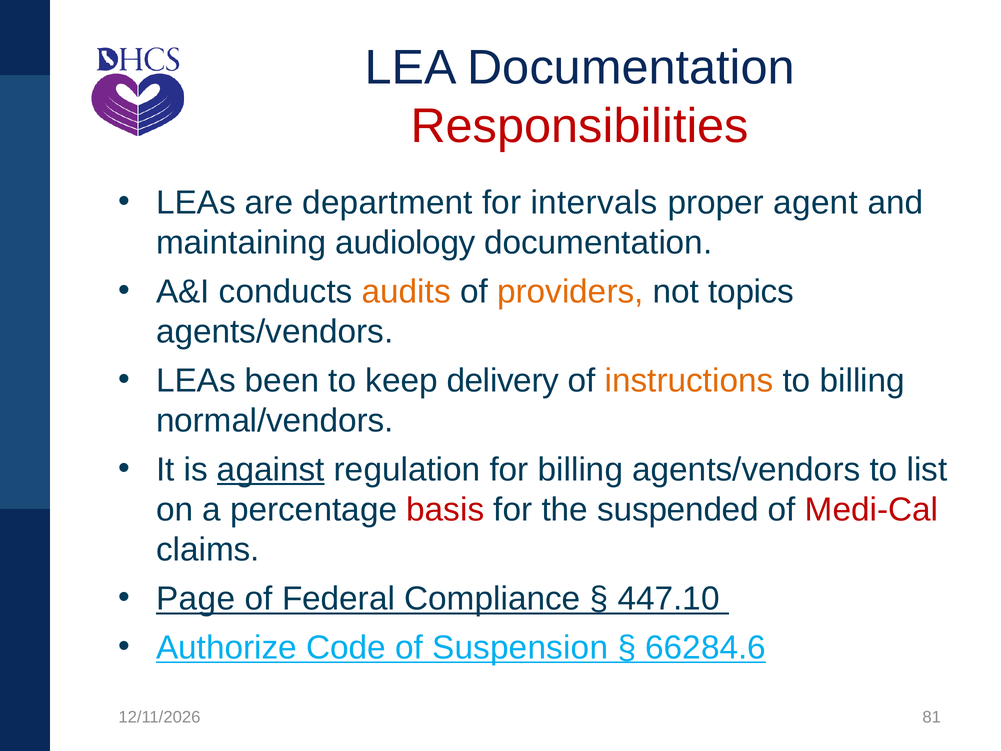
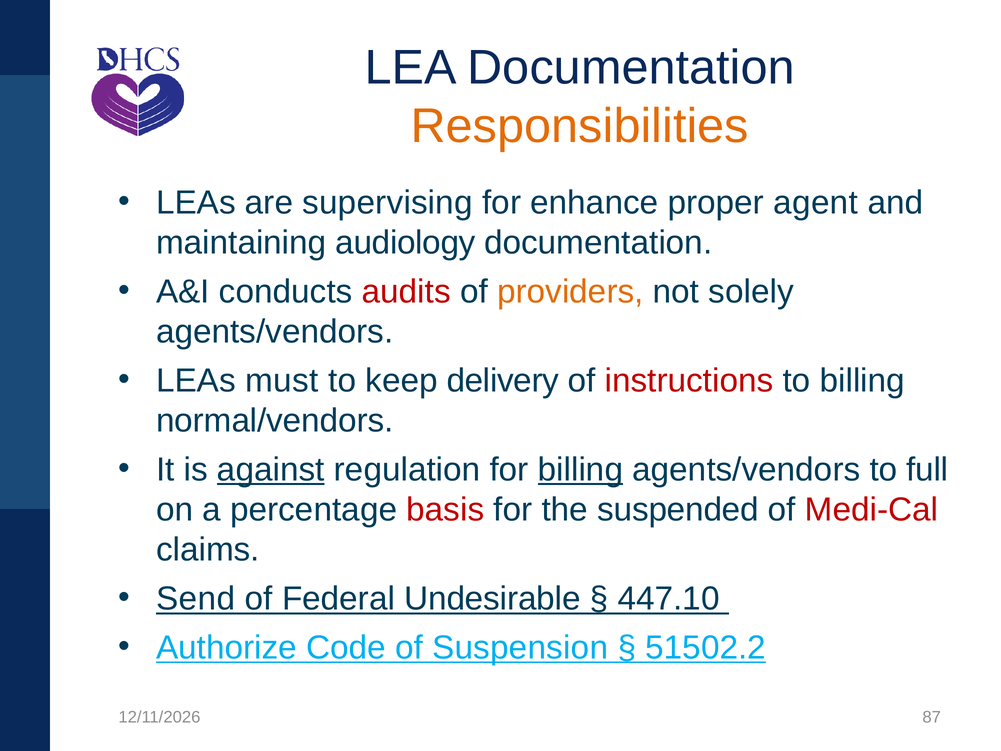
Responsibilities colour: red -> orange (580, 126)
department: department -> supervising (388, 203)
intervals: intervals -> enhance (594, 203)
audits colour: orange -> red (406, 292)
topics: topics -> solely (751, 292)
been: been -> must (282, 381)
instructions colour: orange -> red (689, 381)
billing underline: none -> present (580, 470)
list: list -> full (927, 470)
Page: Page -> Send (196, 599)
Compliance: Compliance -> Undesirable (492, 599)
66284.6: 66284.6 -> 51502.2 (706, 647)
81: 81 -> 87 (932, 717)
